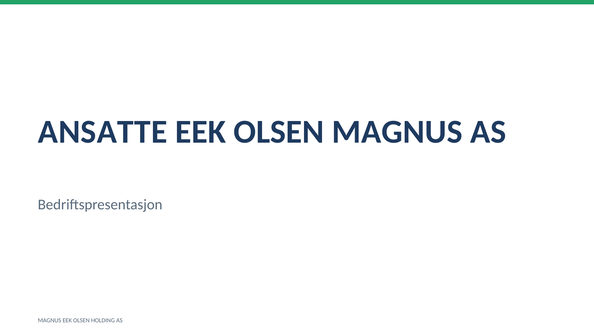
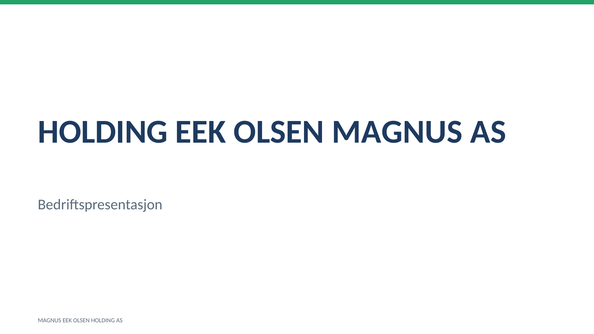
ANSATTE: ANSATTE -> HOLDING (103, 132)
